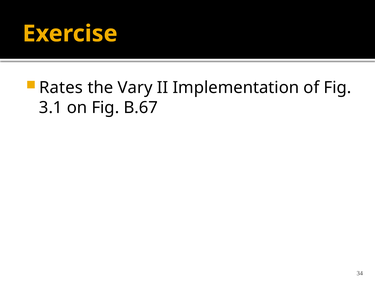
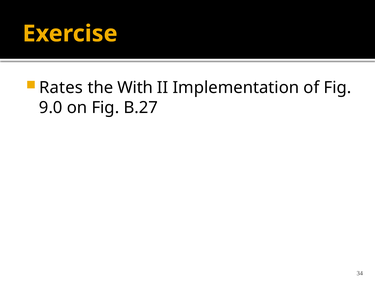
Vary: Vary -> With (135, 88)
3.1: 3.1 -> 9.0 (51, 108)
B.67: B.67 -> B.27 (141, 108)
